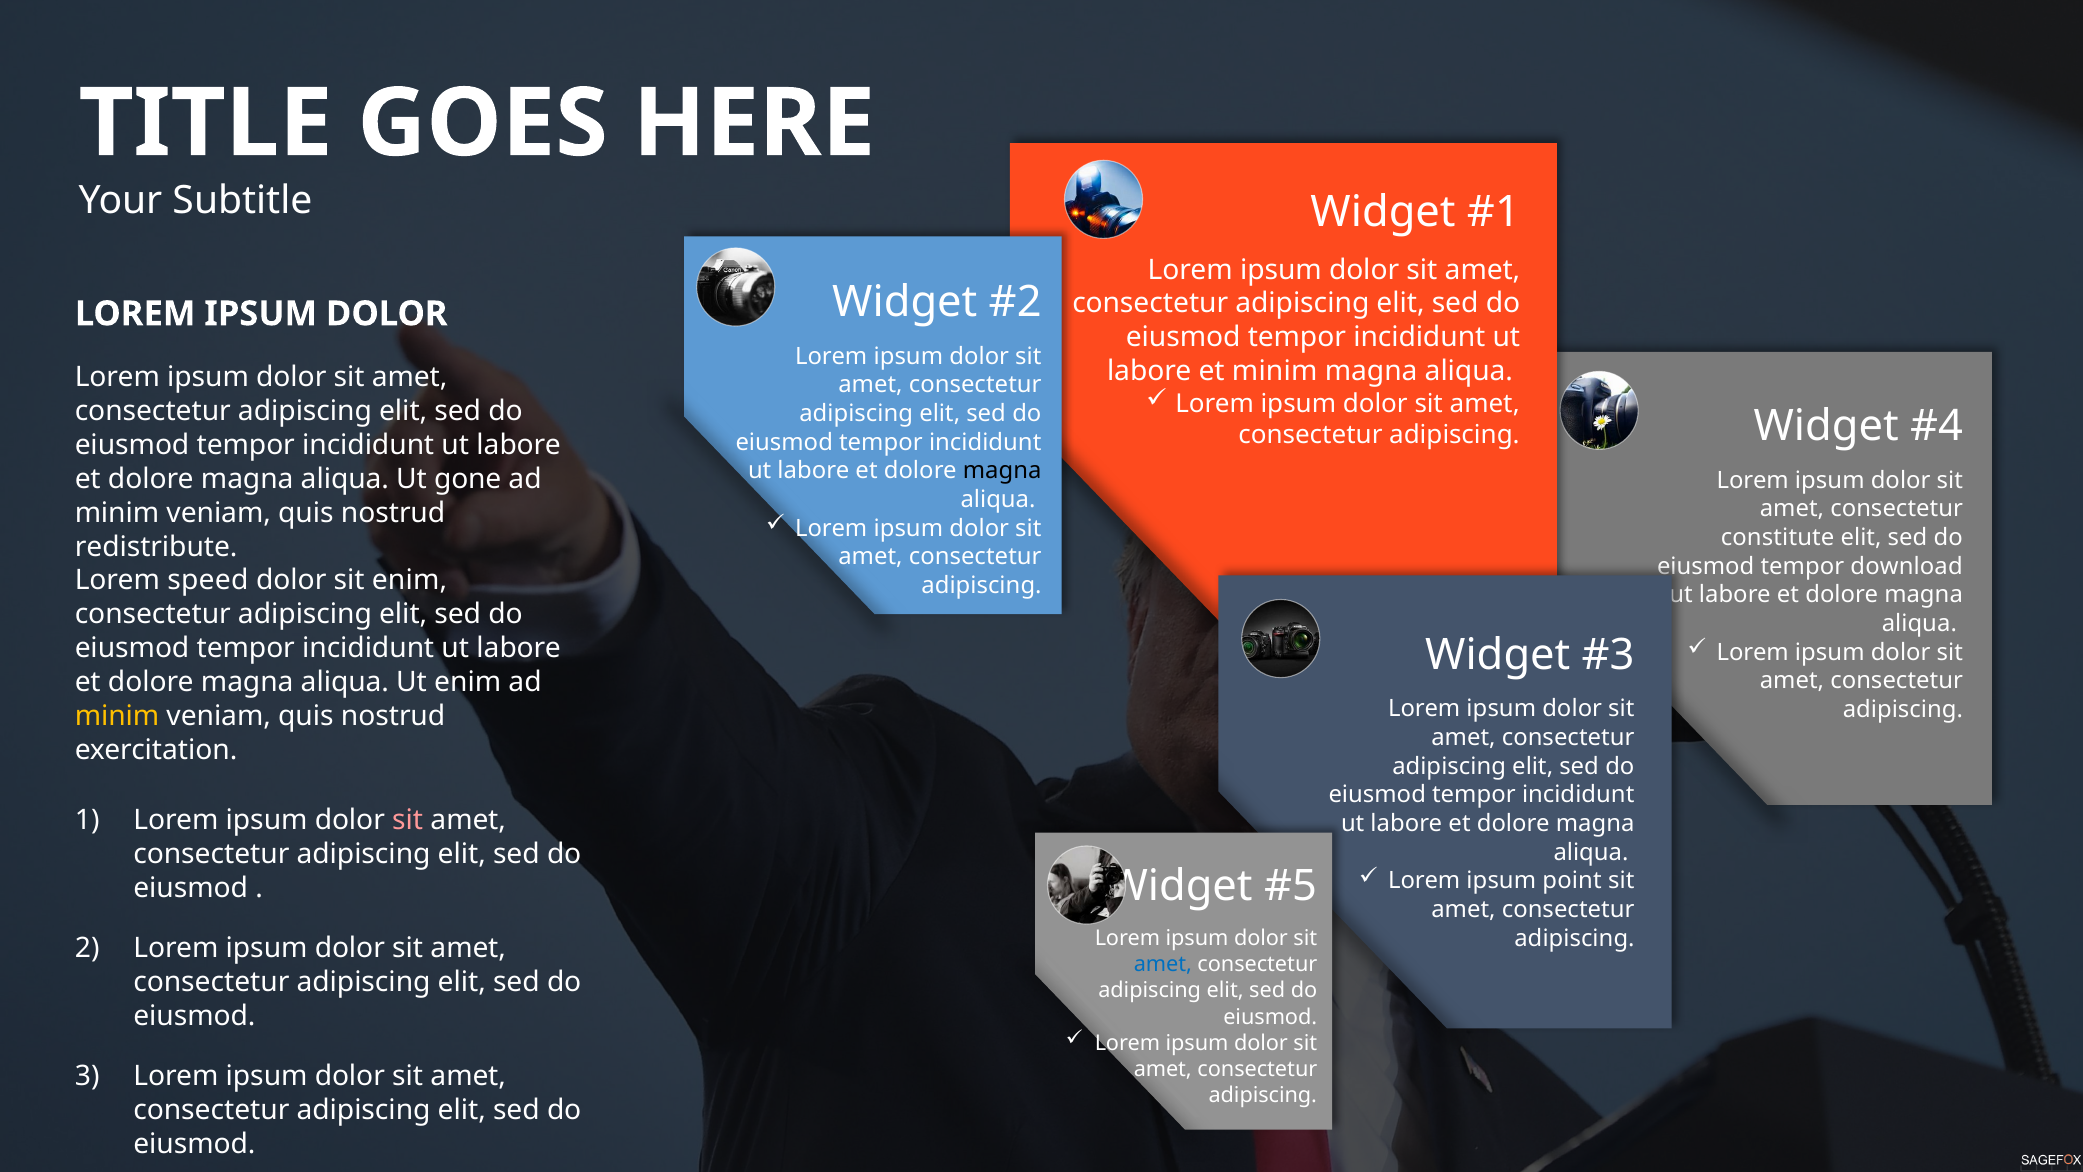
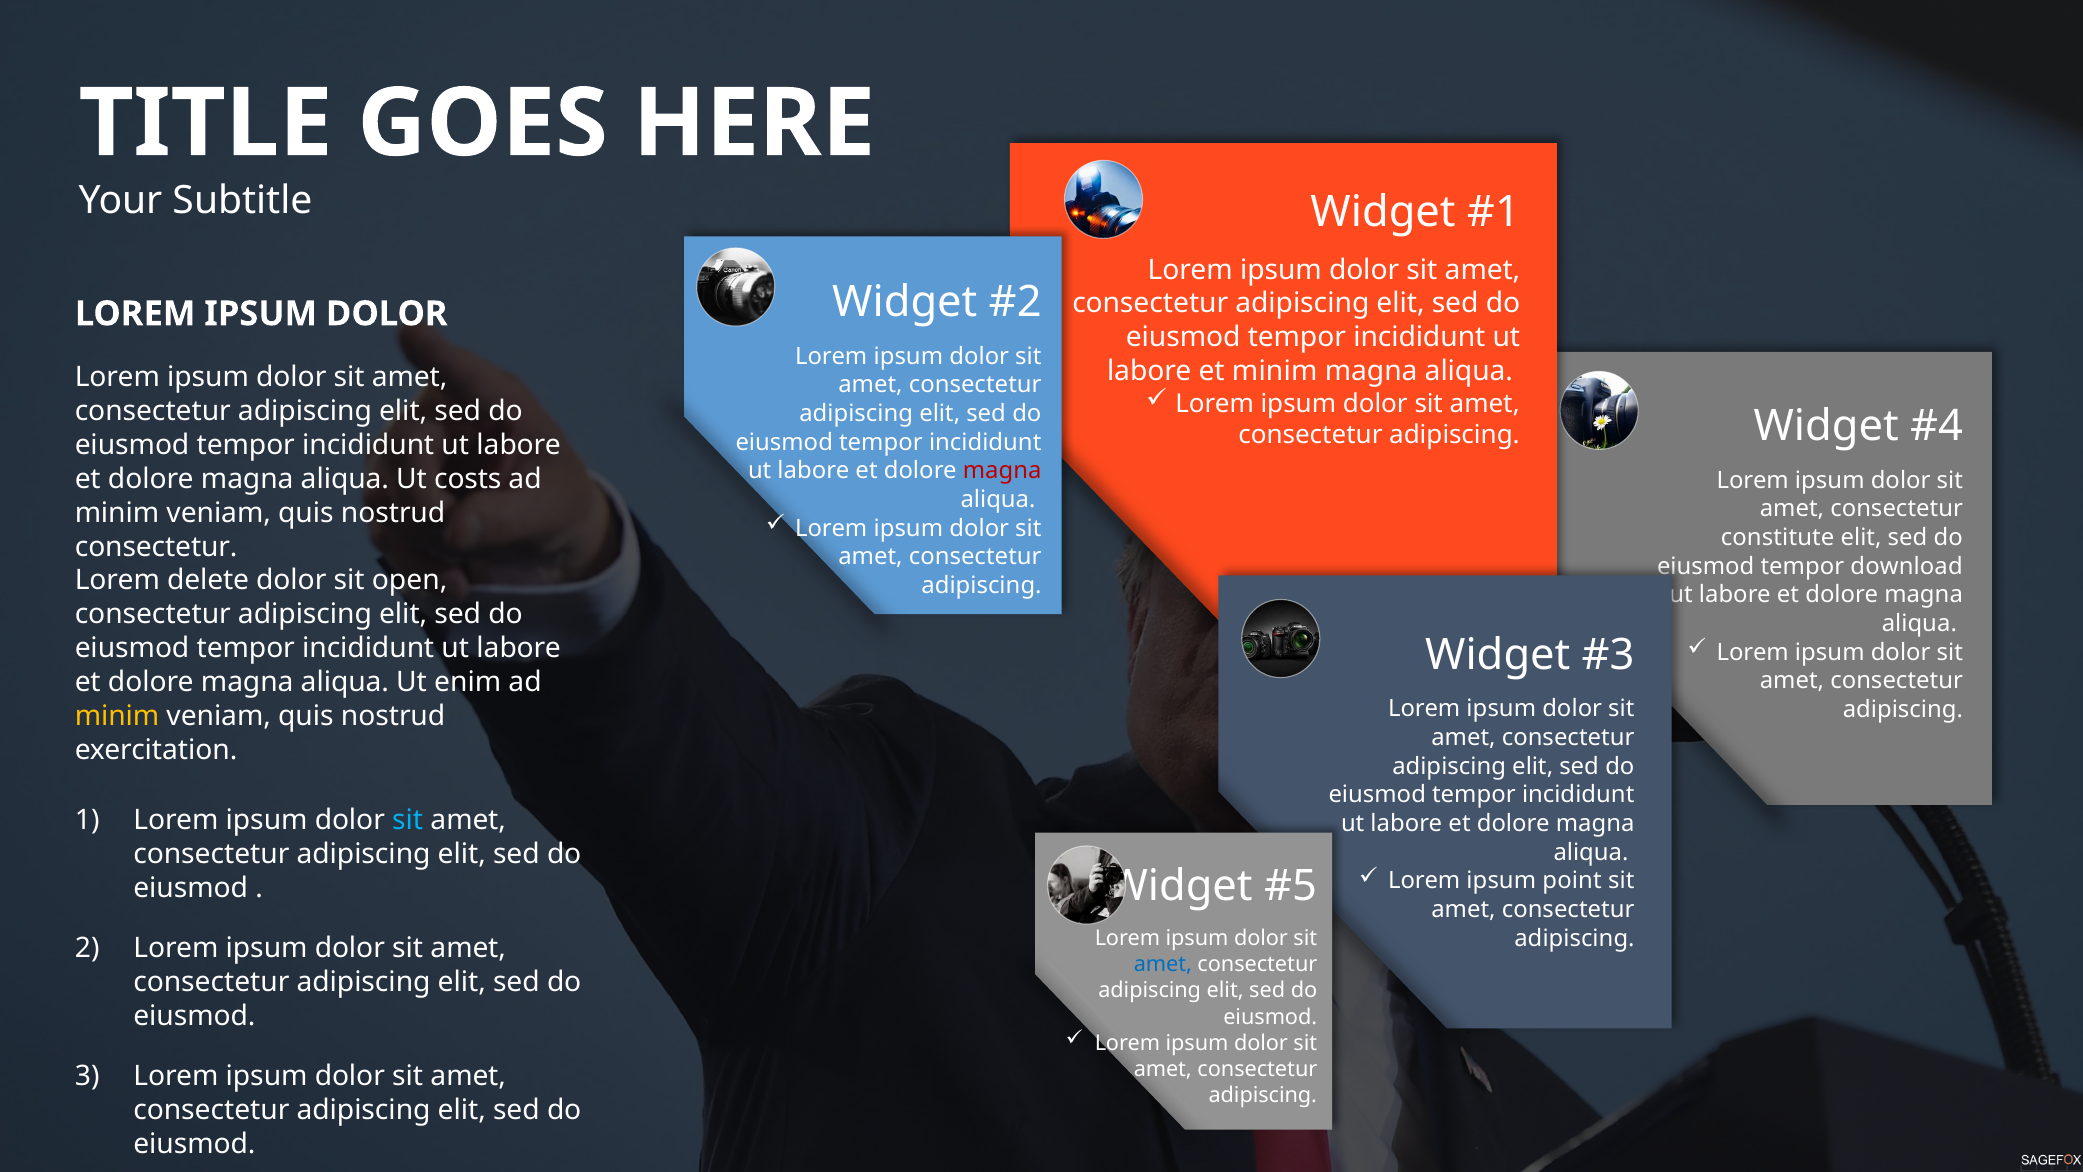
magna colour: black -> red (1002, 471)
gone: gone -> costs (468, 479)
redistribute: redistribute -> consectetur (156, 547)
speed: speed -> delete (208, 580)
sit enim: enim -> open (410, 580)
sit colour: pink -> light blue (408, 820)
